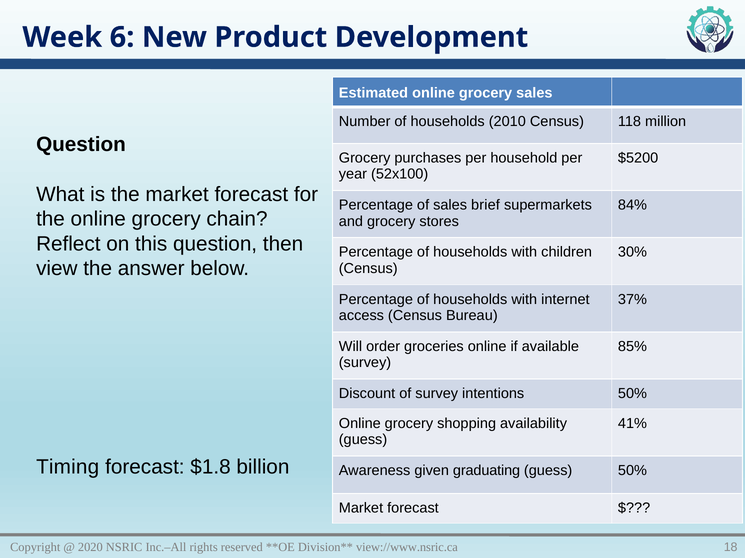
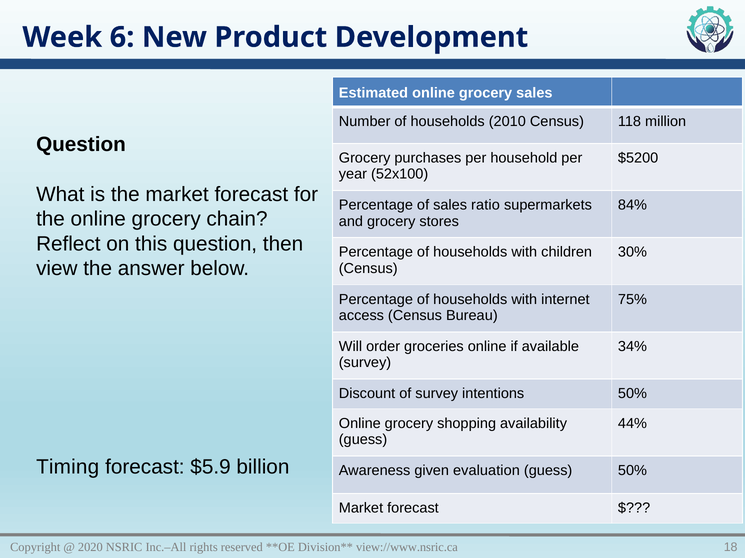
brief: brief -> ratio (485, 205)
37%: 37% -> 75% (632, 300)
85%: 85% -> 34% (632, 347)
41%: 41% -> 44% (632, 424)
$1.8: $1.8 -> $5.9 (211, 468)
graduating: graduating -> evaluation (486, 471)
